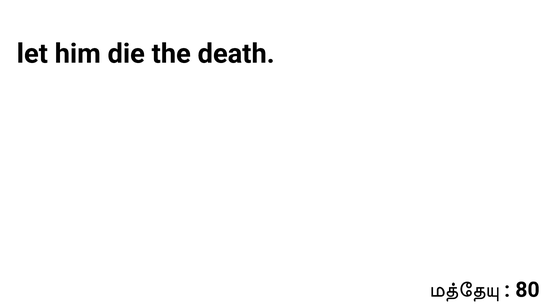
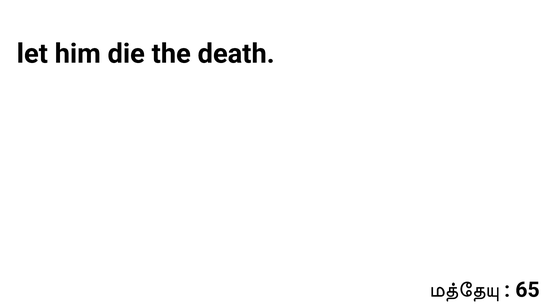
80: 80 -> 65 (527, 289)
